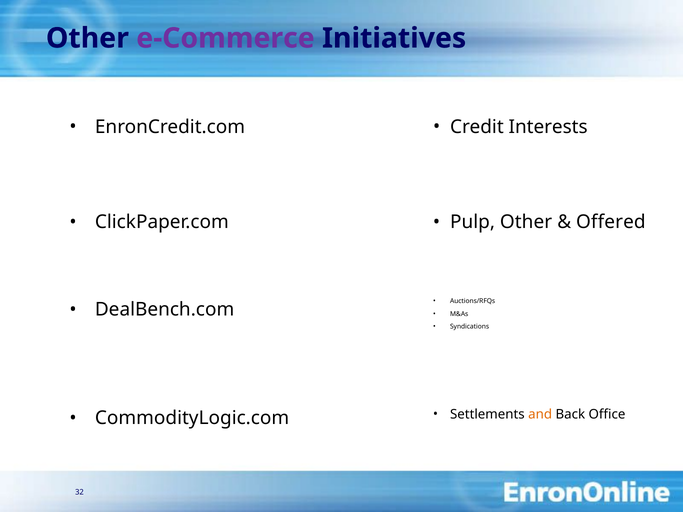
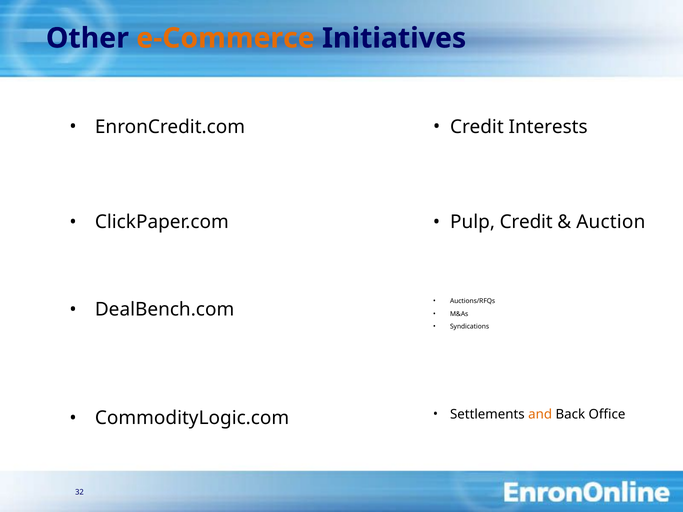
e-Commerce colour: purple -> orange (225, 38)
Pulp Other: Other -> Credit (526, 222)
Offered: Offered -> Auction (611, 222)
